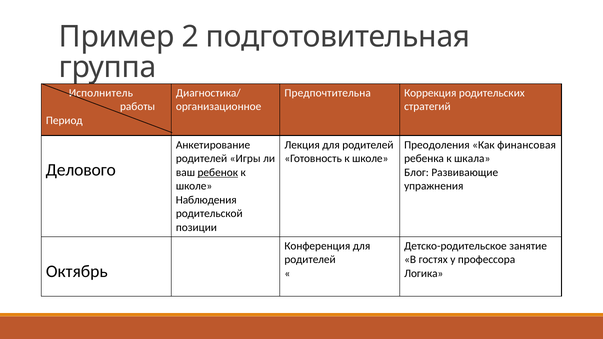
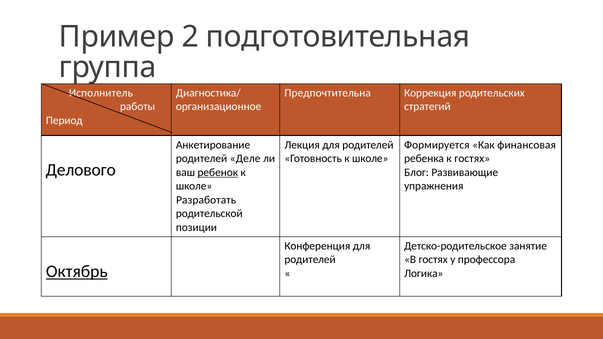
Преодоления: Преодоления -> Формируется (437, 145)
Игры: Игры -> Деле (245, 159)
к шкала: шкала -> гостях (472, 159)
Наблюдения: Наблюдения -> Разработать (206, 200)
Октябрь underline: none -> present (77, 271)
